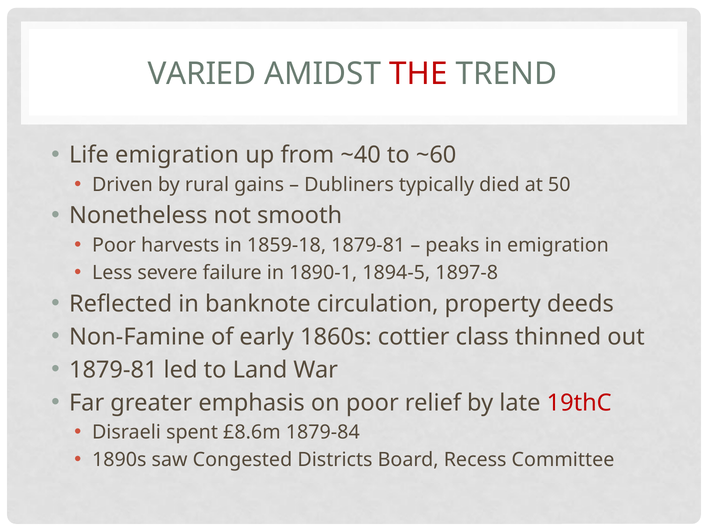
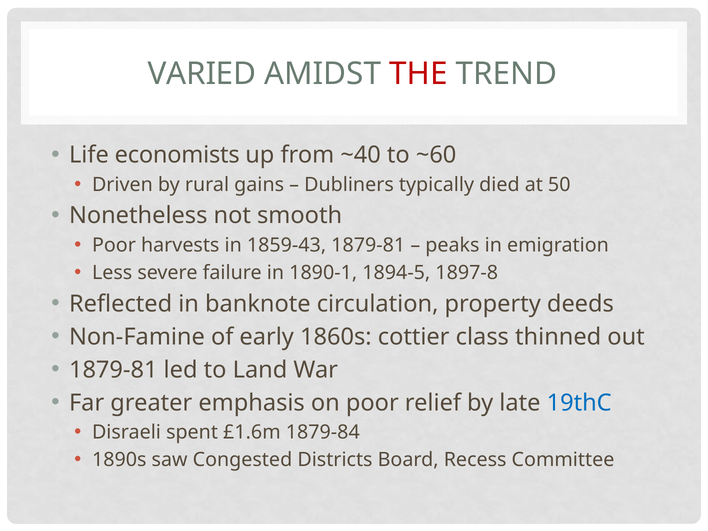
Life emigration: emigration -> economists (177, 155)
1859-18: 1859-18 -> 1859-43 (287, 245)
19thC colour: red -> blue (579, 403)
£8.6m: £8.6m -> £1.6m (252, 432)
